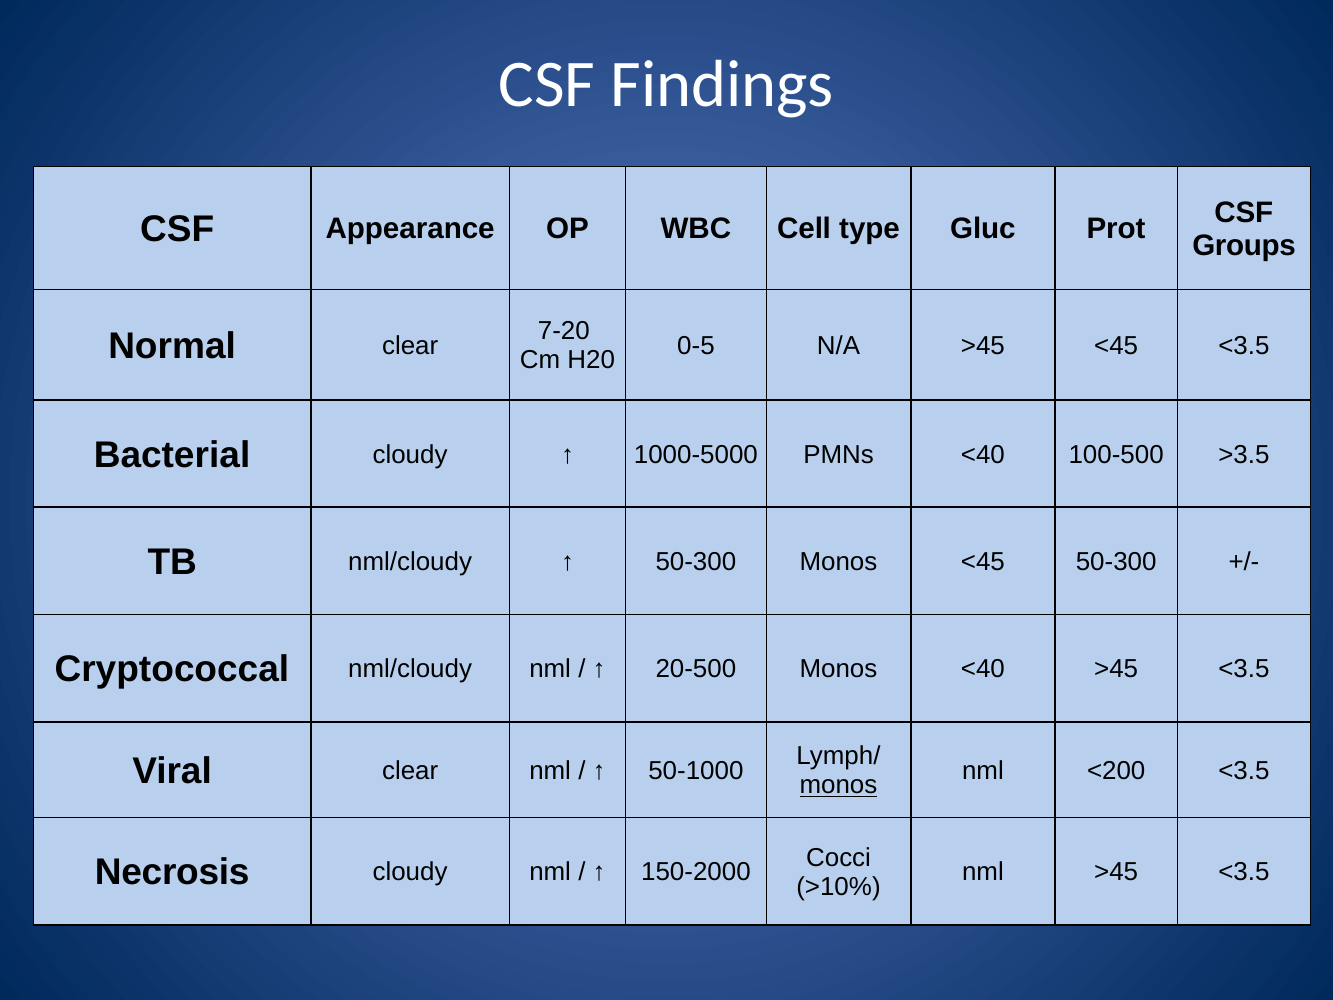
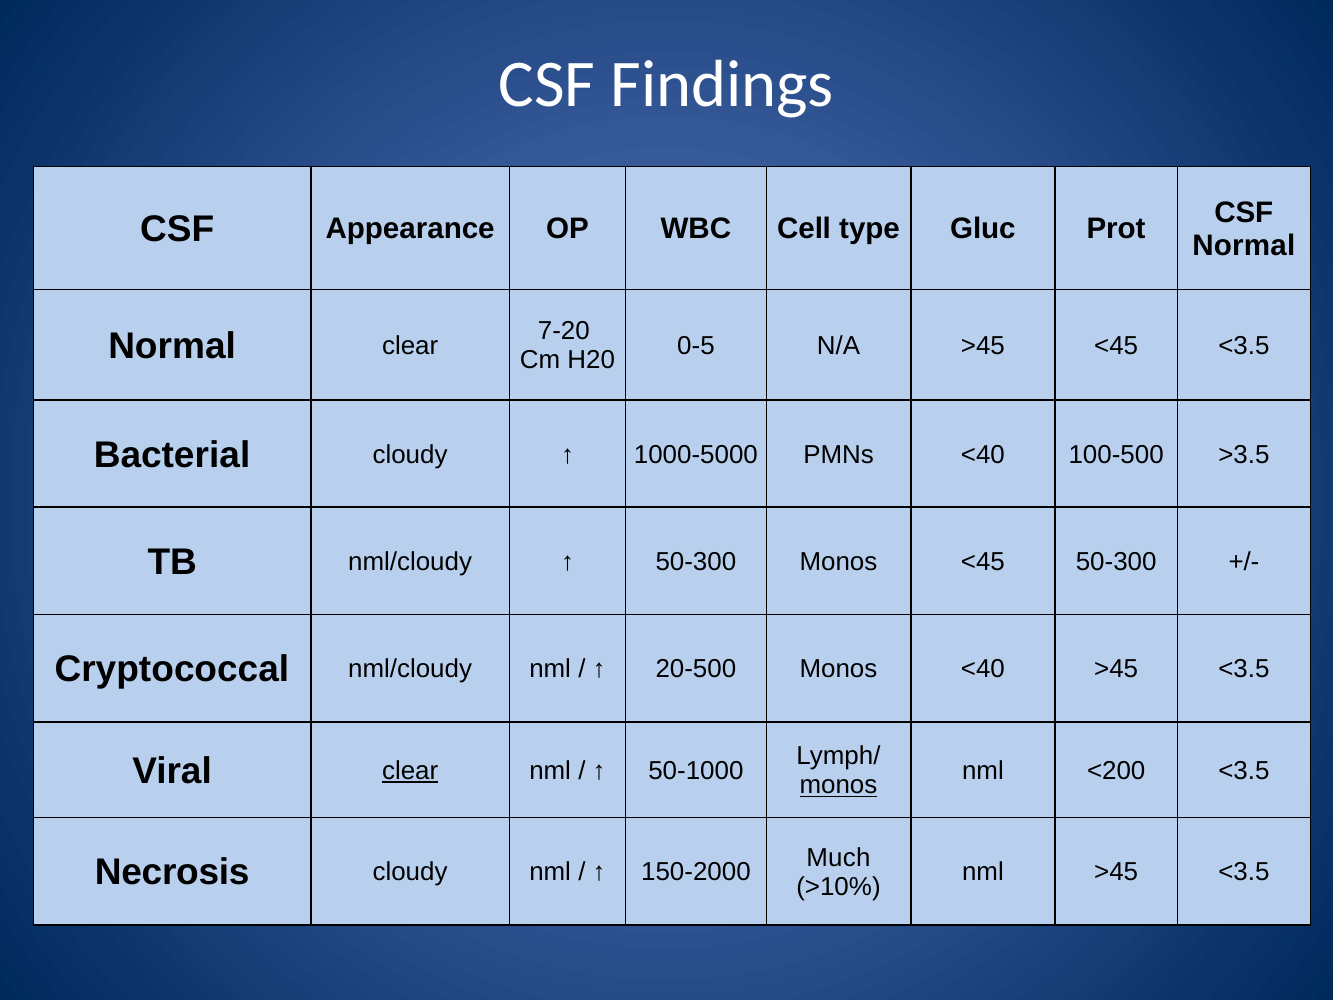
Groups: Groups -> Normal (1244, 245)
clear underline: none -> present (410, 770)
Cocci: Cocci -> Much (838, 857)
